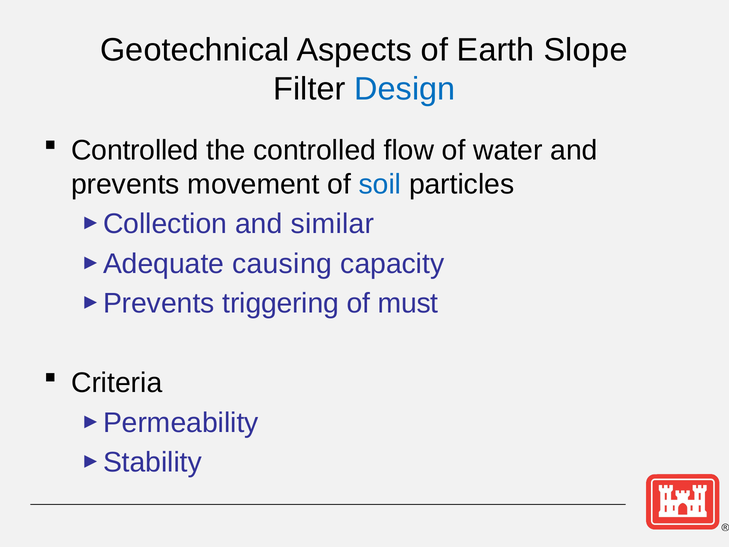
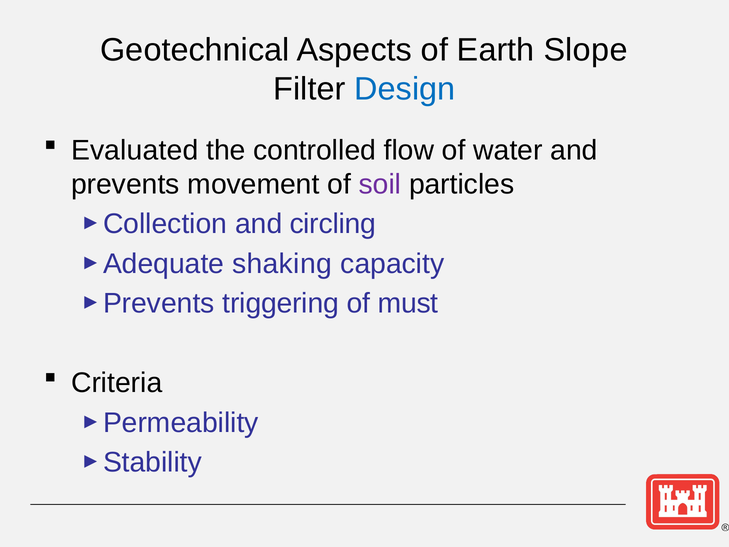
Controlled: Controlled -> Evaluated (135, 150)
soil colour: blue -> purple (380, 184)
similar: similar -> circling (333, 224)
causing: causing -> shaking (282, 264)
